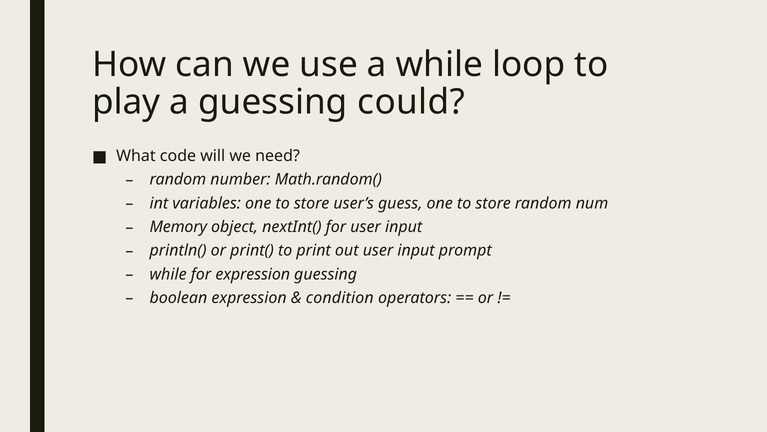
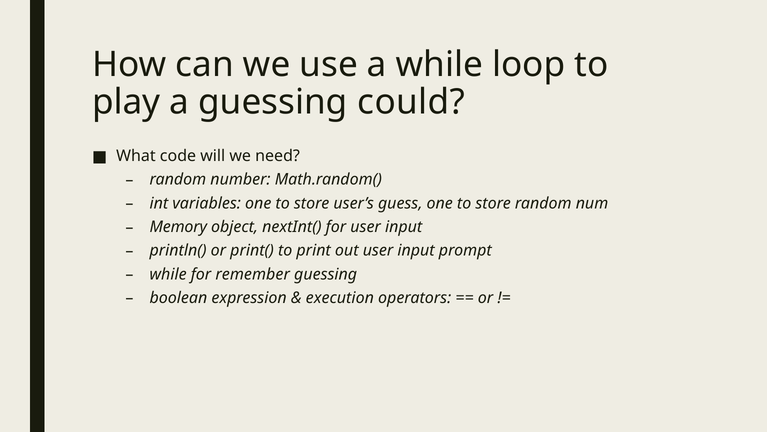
for expression: expression -> remember (253, 274)
condition: condition -> execution (340, 298)
